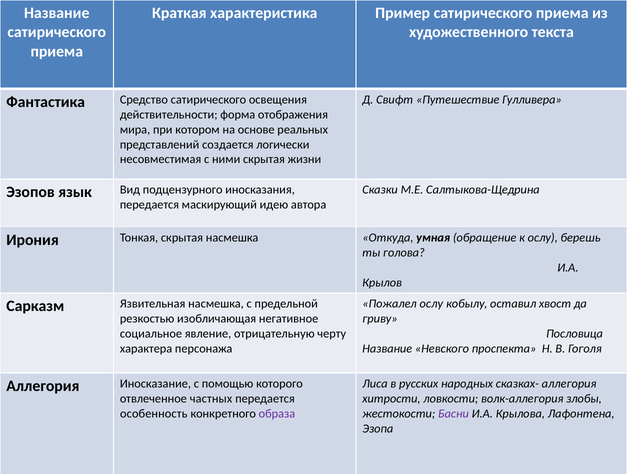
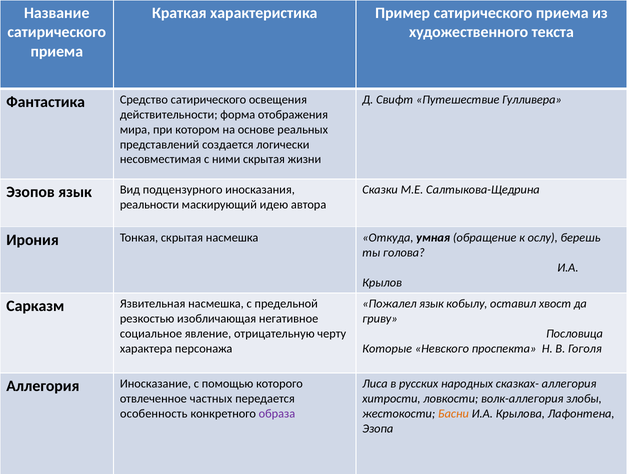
передается: передается -> реальности (149, 205)
Пожалел ослу: ослу -> язык (431, 304)
Название: Название -> Которые (387, 349)
Басни colour: purple -> orange (453, 414)
